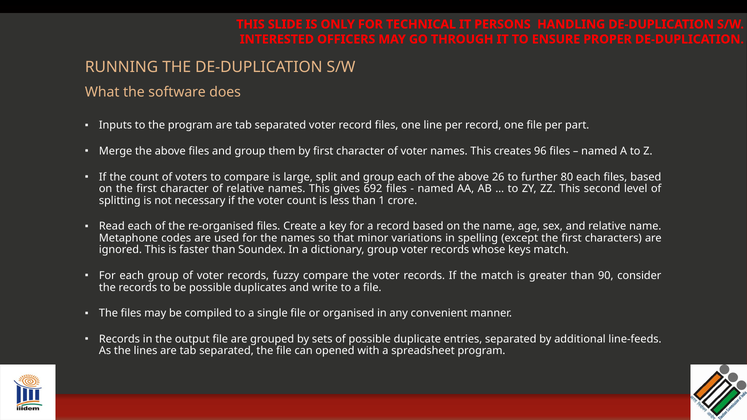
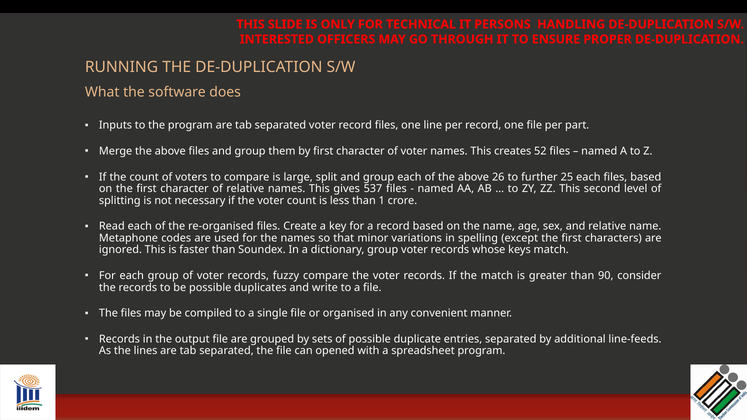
96: 96 -> 52 (540, 151)
80: 80 -> 25 (567, 177)
692: 692 -> 537 (373, 189)
